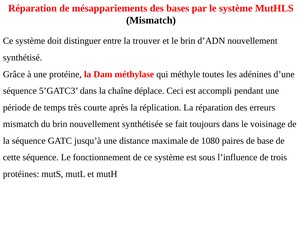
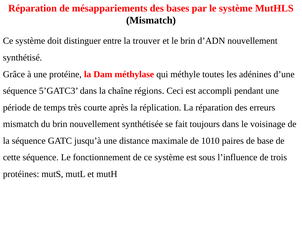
déplace: déplace -> régions (149, 91)
1080: 1080 -> 1010 (210, 140)
